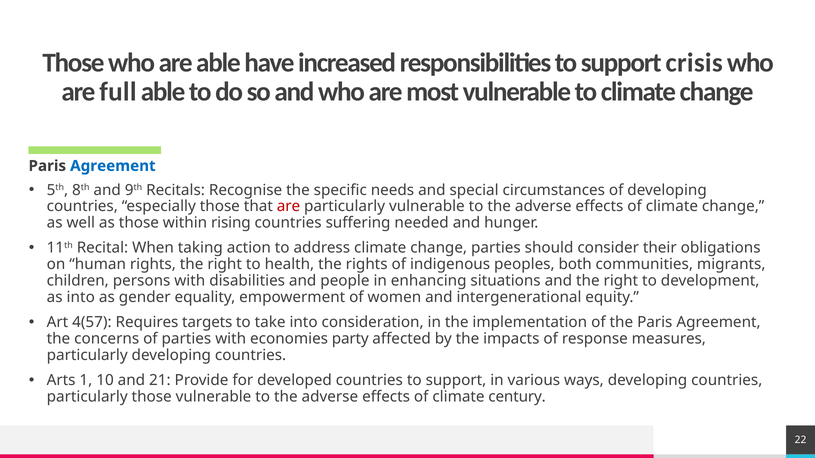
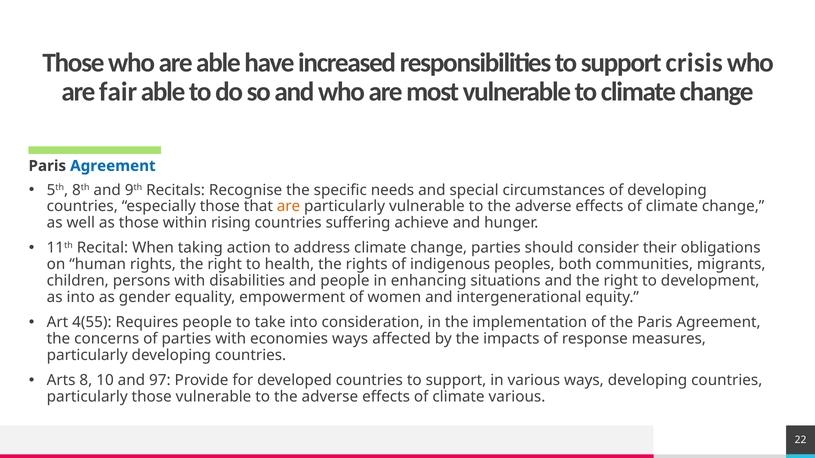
full: full -> fair (118, 92)
are colour: red -> orange (289, 207)
needed: needed -> achieve (422, 223)
4(57: 4(57 -> 4(55 (92, 323)
Requires targets: targets -> people (207, 323)
economies party: party -> ways (350, 339)
1: 1 -> 8 (86, 381)
21: 21 -> 97 (160, 381)
climate century: century -> various (517, 397)
